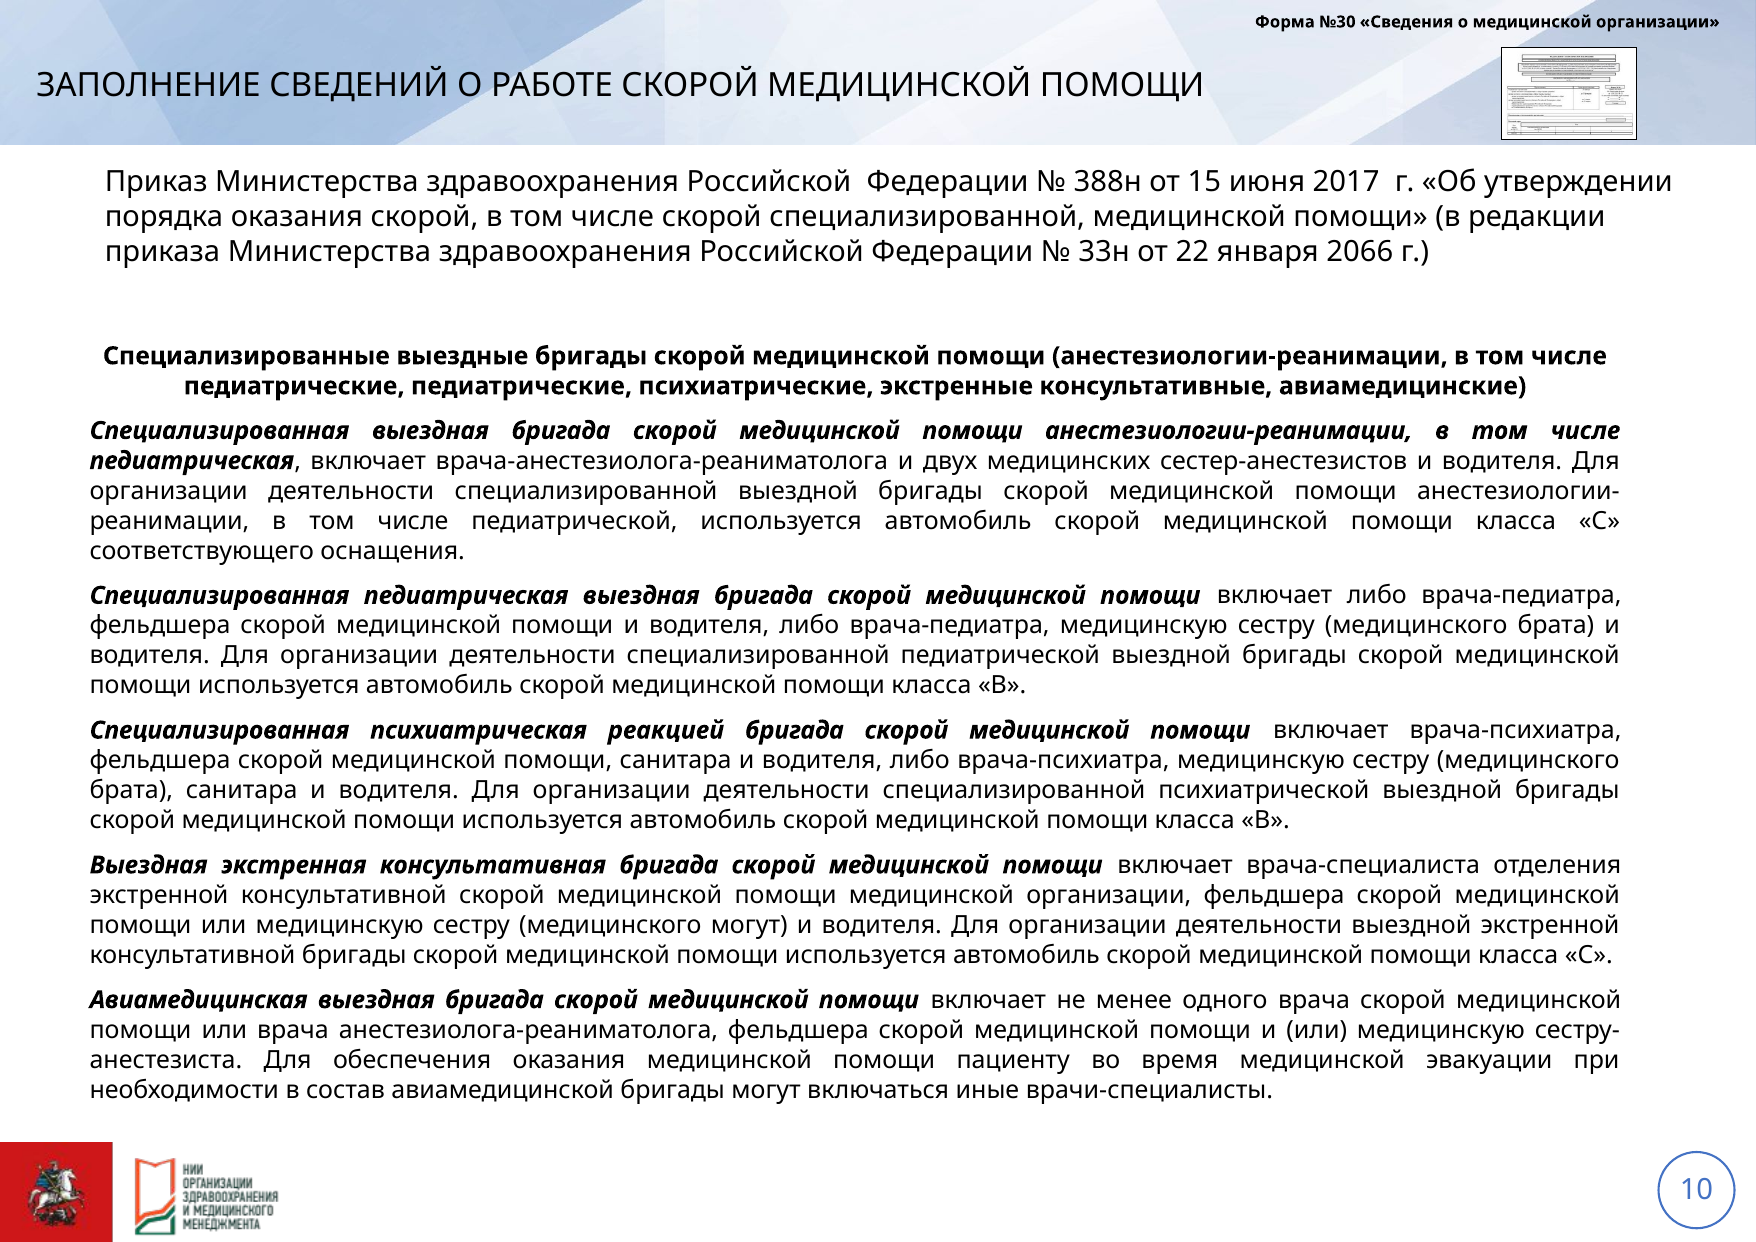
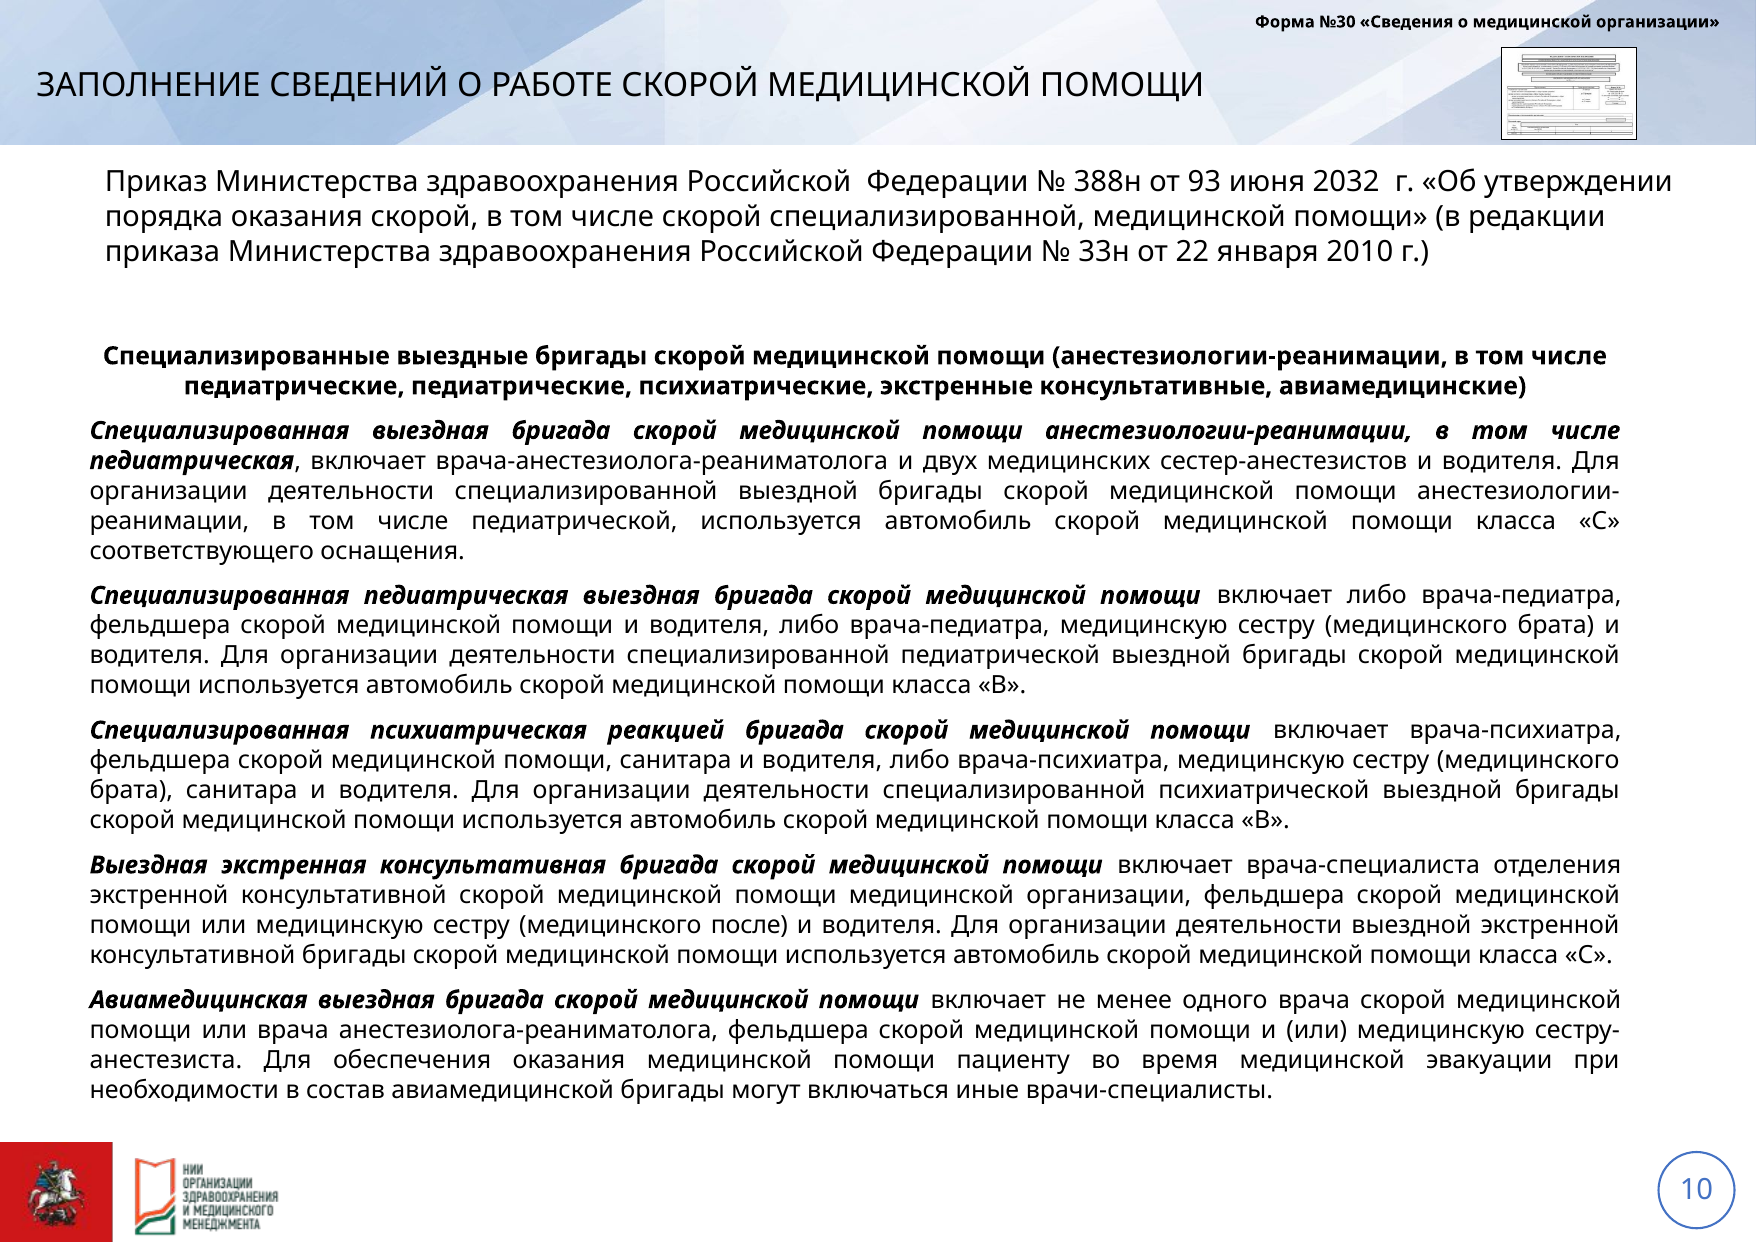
15: 15 -> 93 (1204, 182)
2017: 2017 -> 2032 (1346, 182)
2066: 2066 -> 2010 (1360, 252)
медицинского могут: могут -> после (749, 925)
